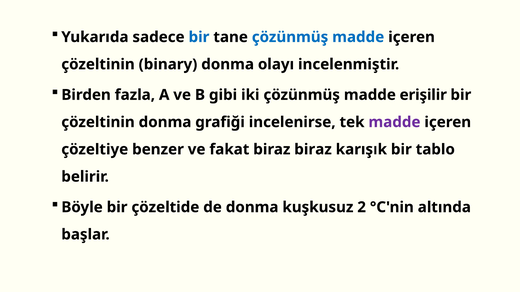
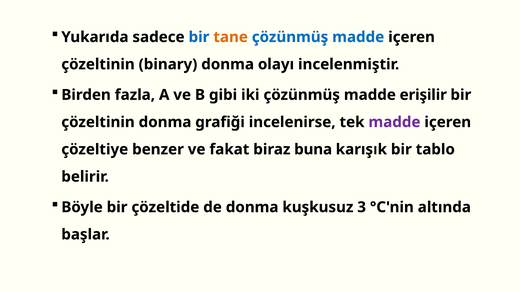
tane colour: black -> orange (231, 37)
biraz biraz: biraz -> buna (313, 150)
2: 2 -> 3 (362, 208)
